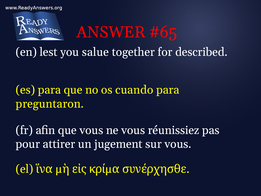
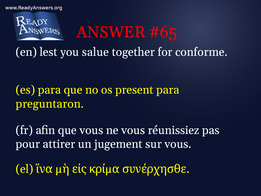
described: described -> conforme (201, 52)
cuando: cuando -> present (134, 90)
